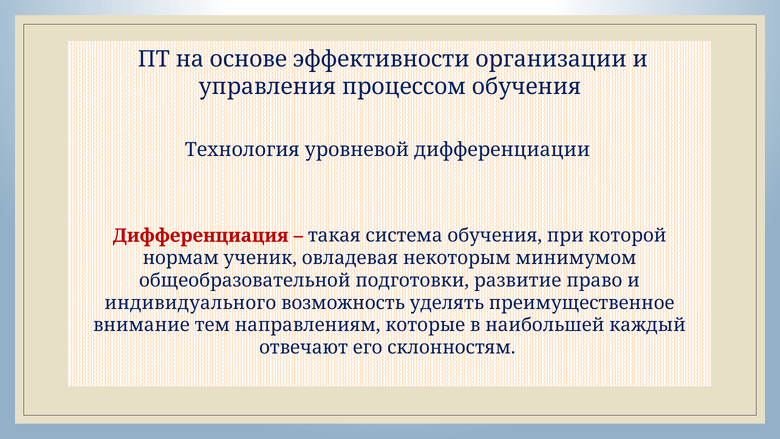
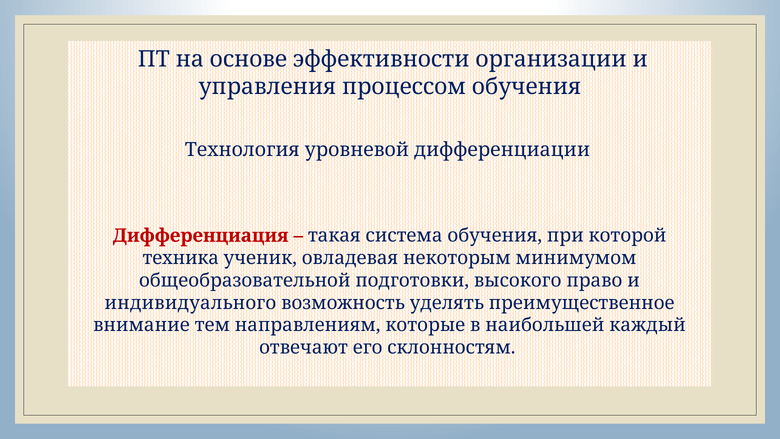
нормам: нормам -> техника (181, 258)
развитие: развитие -> высокого (518, 280)
